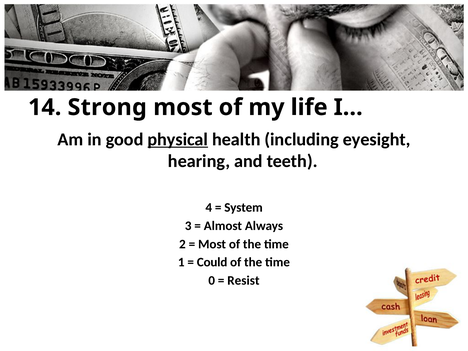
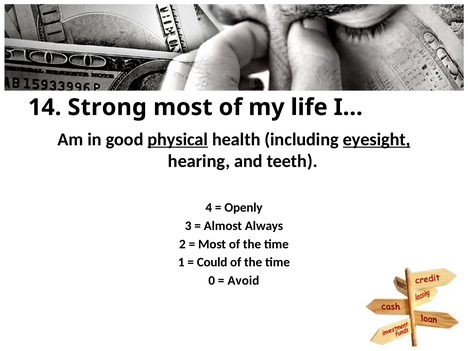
eyesight underline: none -> present (377, 139)
System: System -> Openly (243, 208)
Resist: Resist -> Avoid (243, 280)
